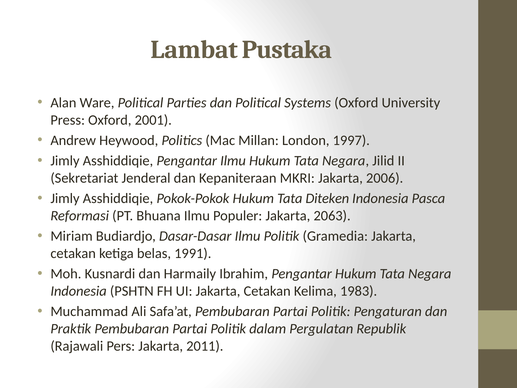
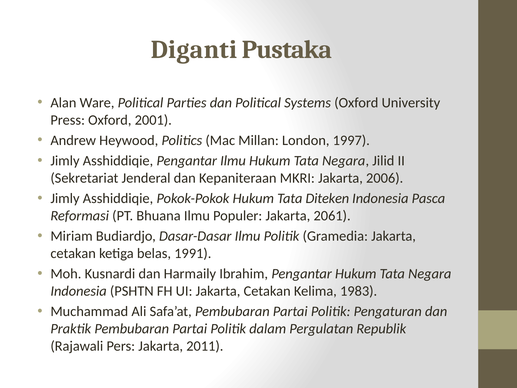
Lambat: Lambat -> Diganti (194, 50)
2063: 2063 -> 2061 (332, 216)
